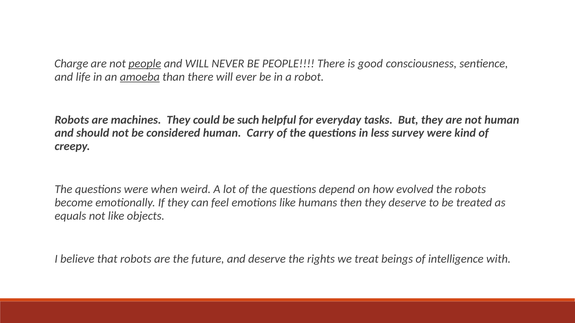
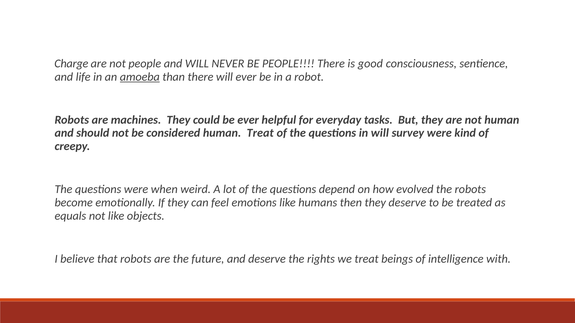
people underline: present -> none (145, 64)
be such: such -> ever (248, 120)
human Carry: Carry -> Treat (260, 133)
in less: less -> will (380, 133)
